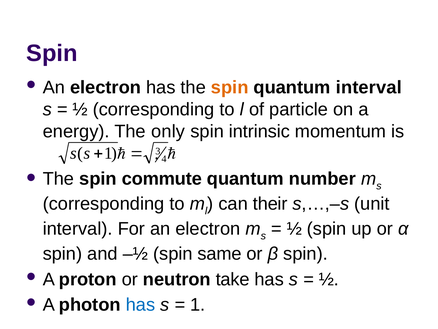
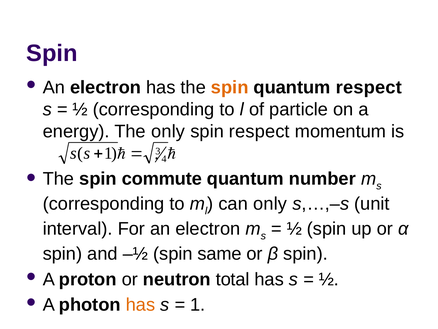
quantum interval: interval -> respect (369, 87)
spin intrinsic: intrinsic -> respect (259, 131)
can their: their -> only (270, 204)
take: take -> total (233, 279)
has colour: blue -> orange (141, 304)
